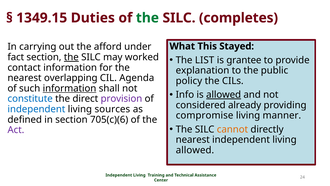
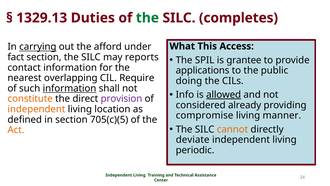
1349.15: 1349.15 -> 1329.13 (42, 18)
carrying underline: none -> present (38, 47)
Stayed: Stayed -> Access (237, 46)
the underline: present -> none (71, 57)
worked: worked -> reports (142, 57)
LIST: LIST -> SPIL (205, 60)
explanation: explanation -> applications (203, 70)
Agenda: Agenda -> Require (137, 78)
policy: policy -> doing (189, 81)
constitute colour: blue -> orange (30, 99)
independent colour: blue -> orange (36, 109)
sources: sources -> location (112, 109)
705(c)(6: 705(c)(6 -> 705(c)(5 (109, 119)
Act colour: purple -> orange (16, 130)
nearest: nearest -> deviate (193, 140)
allowed: allowed -> periodic (195, 150)
